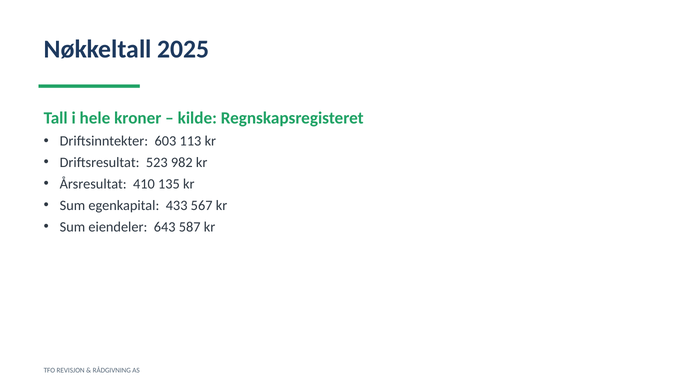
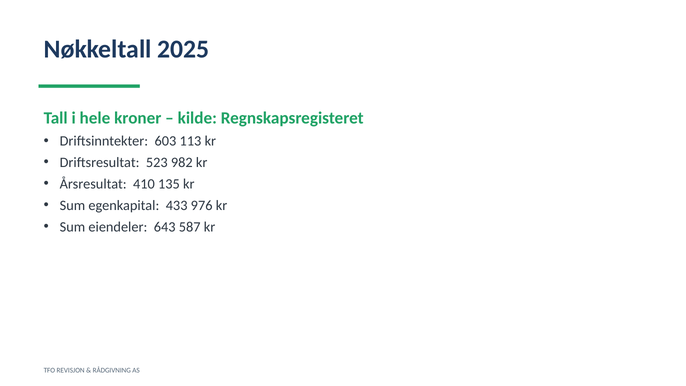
567: 567 -> 976 (202, 205)
